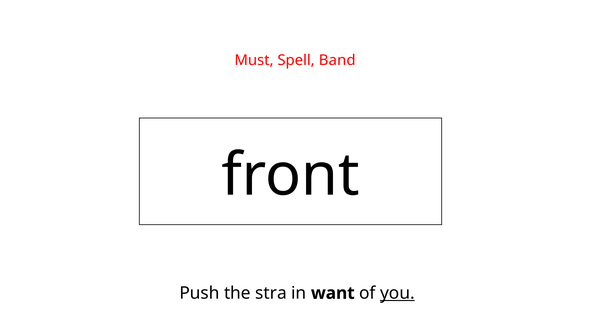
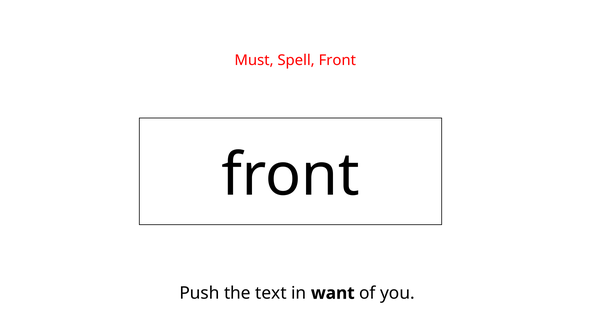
Spell Band: Band -> Front (337, 60)
stra: stra -> text (271, 294)
you underline: present -> none (397, 294)
